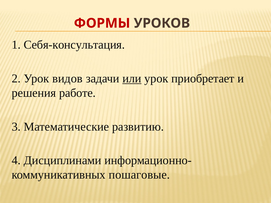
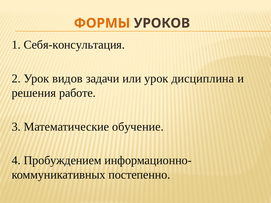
ФОРМЫ colour: red -> orange (102, 23)
или underline: present -> none (132, 79)
приобретает: приобретает -> дисциплина (203, 79)
развитию: развитию -> обучение (138, 127)
Дисциплинами: Дисциплинами -> Пробуждением (63, 161)
пошаговые: пошаговые -> постепенно (139, 175)
